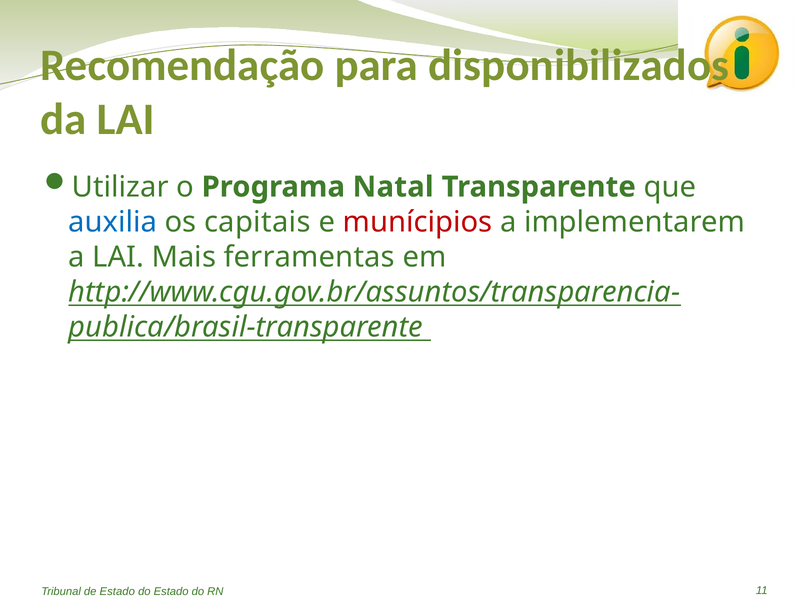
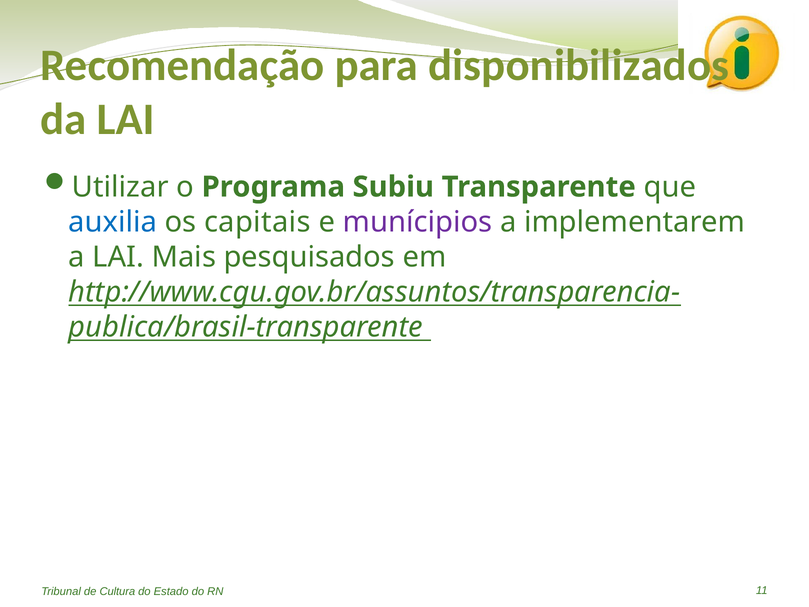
Natal: Natal -> Subiu (393, 187)
munícipios colour: red -> purple (418, 222)
ferramentas: ferramentas -> pesquisados (309, 257)
de Estado: Estado -> Cultura (117, 591)
